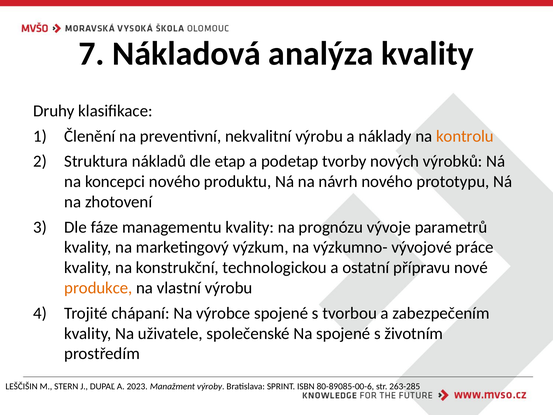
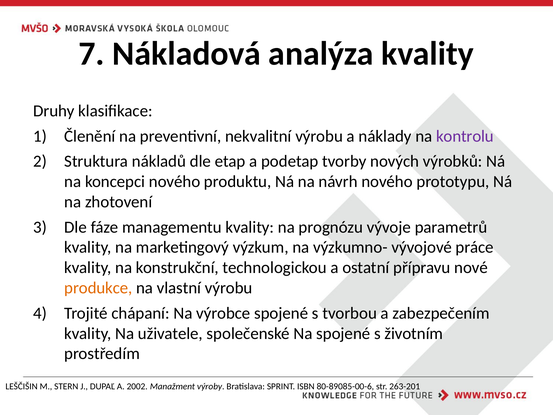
kontrolu colour: orange -> purple (465, 136)
2023: 2023 -> 2002 (137, 386)
263-285: 263-285 -> 263-201 (405, 386)
